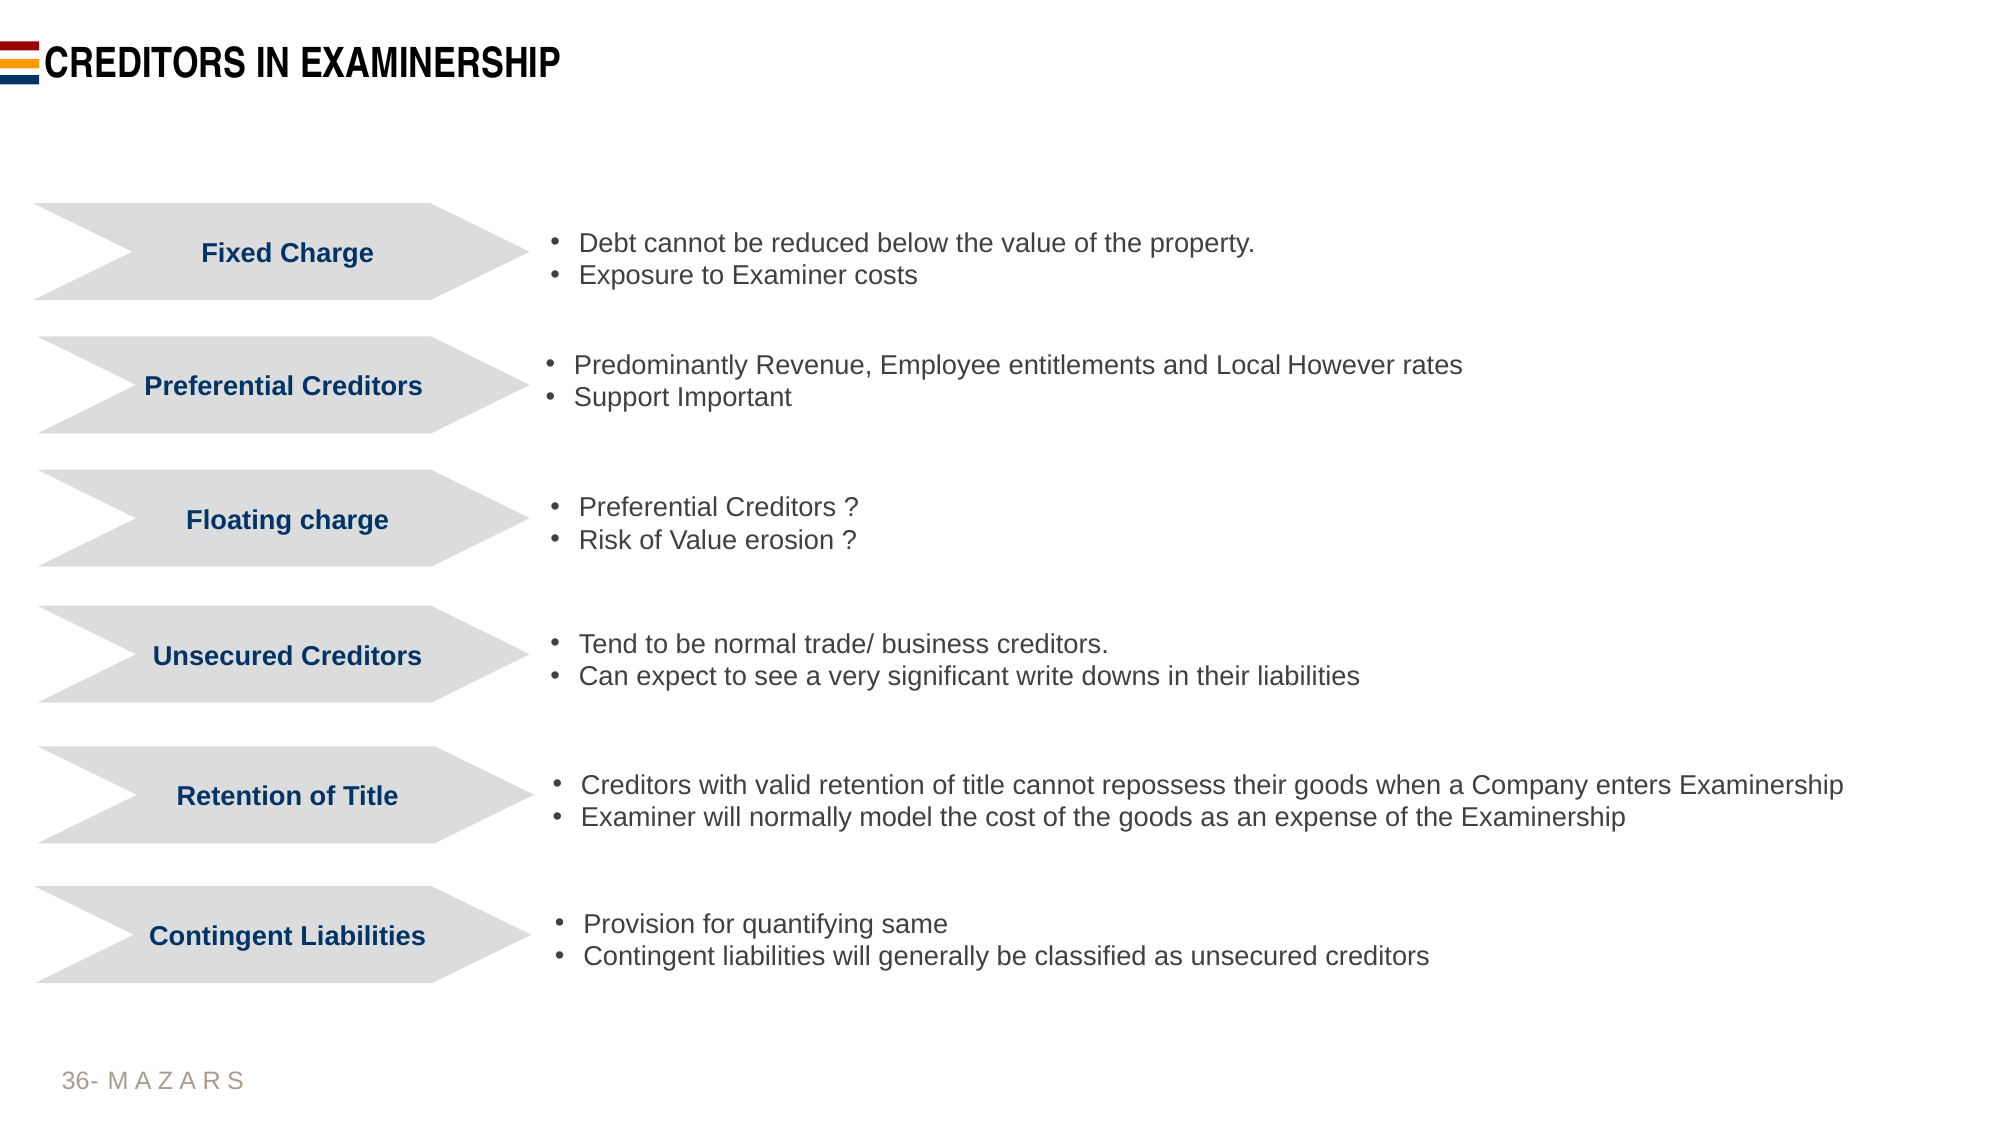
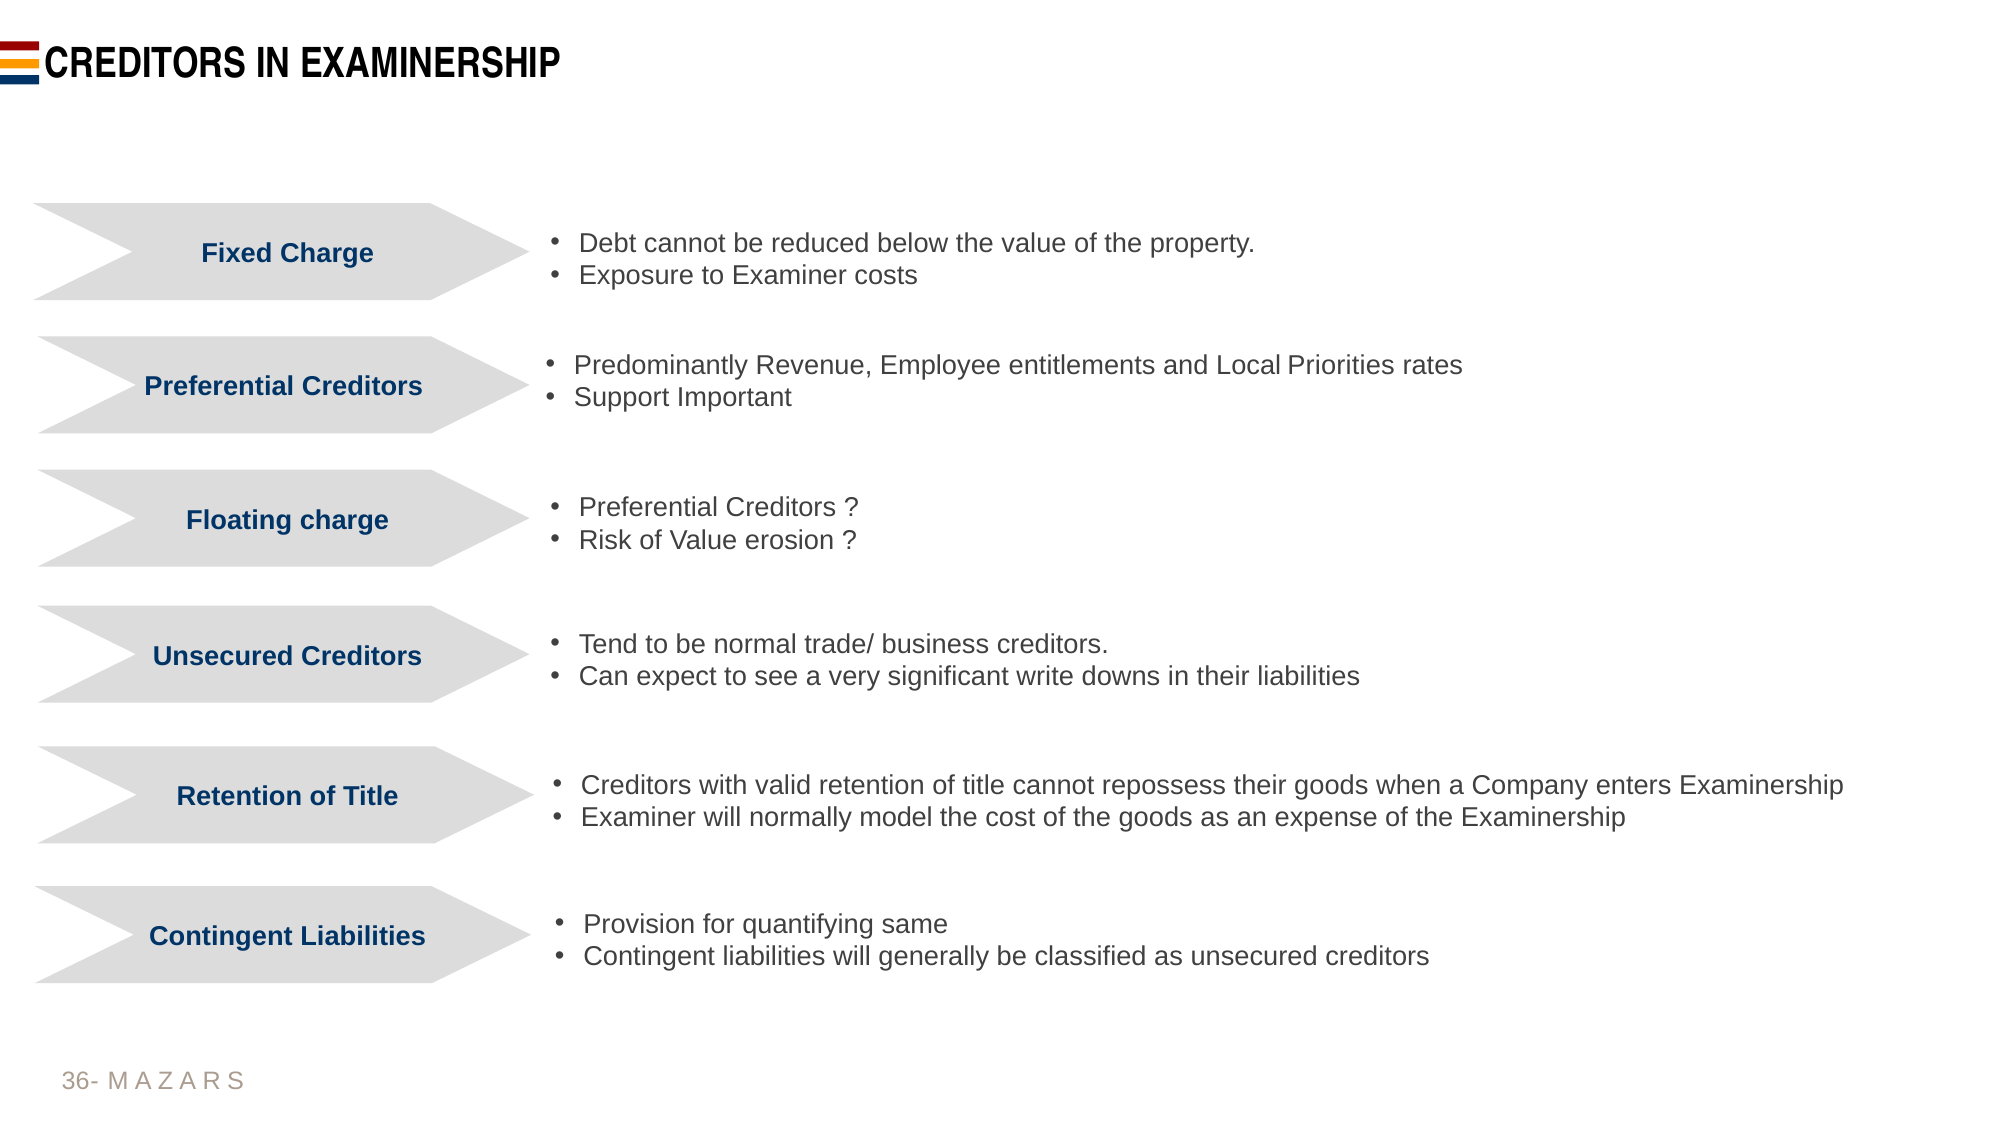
However: However -> Priorities (1341, 365)
